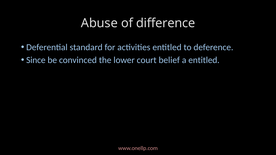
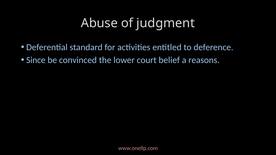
difference: difference -> judgment (166, 23)
a entitled: entitled -> reasons (204, 60)
